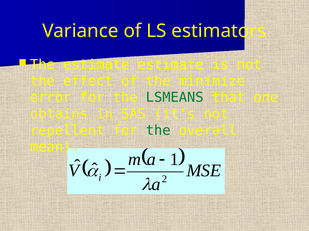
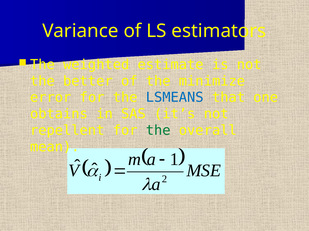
The estimate: estimate -> weighted (96, 65)
effect: effect -> better (88, 81)
LSMEANS colour: green -> blue (175, 98)
